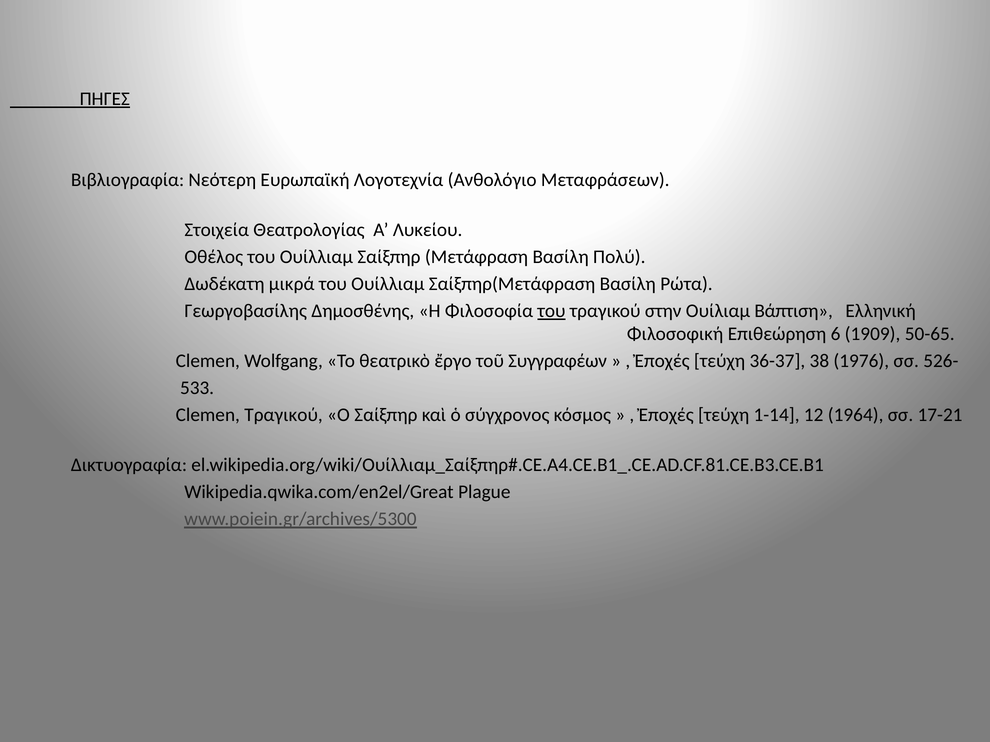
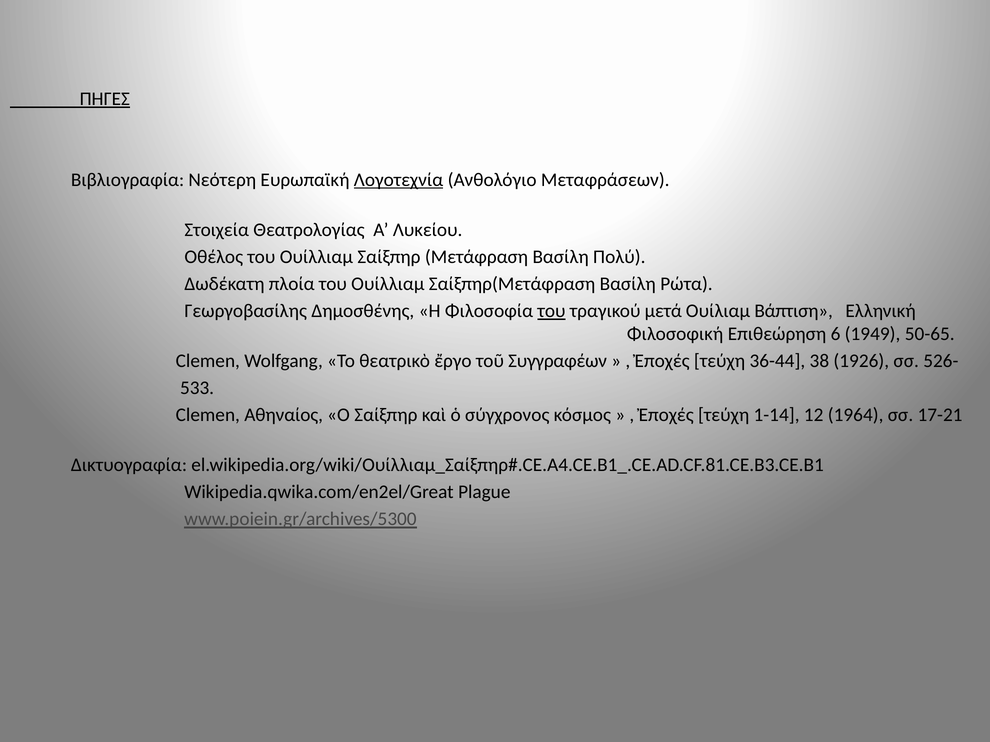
Λογοτεχνία underline: none -> present (399, 180)
μικρά: μικρά -> πλοία (292, 284)
στην: στην -> μετά (663, 311)
1909: 1909 -> 1949 (873, 334)
36-37: 36-37 -> 36-44 (777, 361)
1976: 1976 -> 1926 (861, 361)
Clemen Τραγικού: Τραγικού -> Αθηναίος (284, 415)
